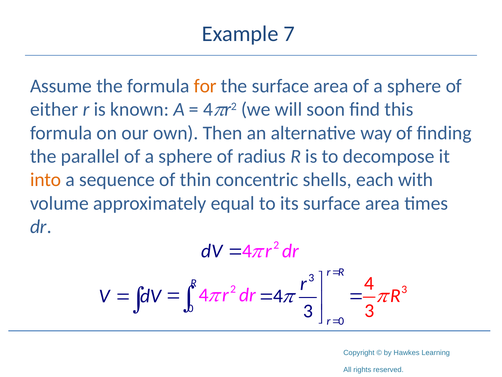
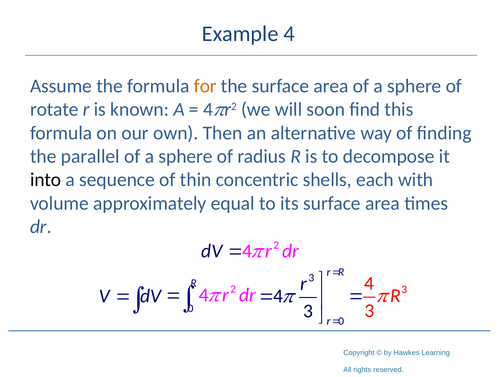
Example 7: 7 -> 4 (289, 34)
either: either -> rotate (54, 109)
into colour: orange -> black (46, 180)
